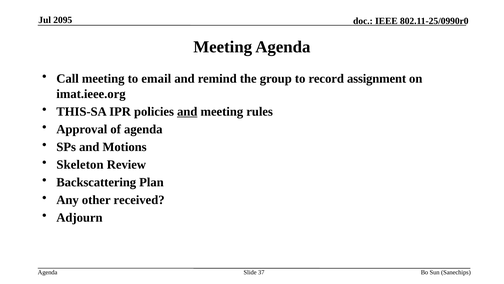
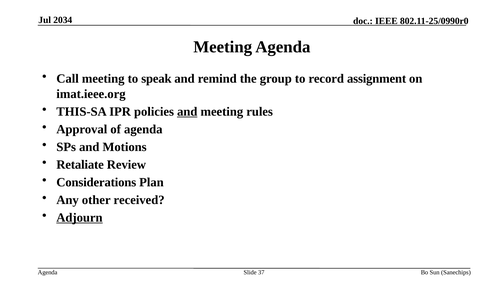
2095: 2095 -> 2034 (63, 20)
email: email -> speak (156, 79)
Skeleton: Skeleton -> Retaliate (80, 164)
Backscattering: Backscattering -> Considerations (96, 182)
Adjourn underline: none -> present (79, 217)
